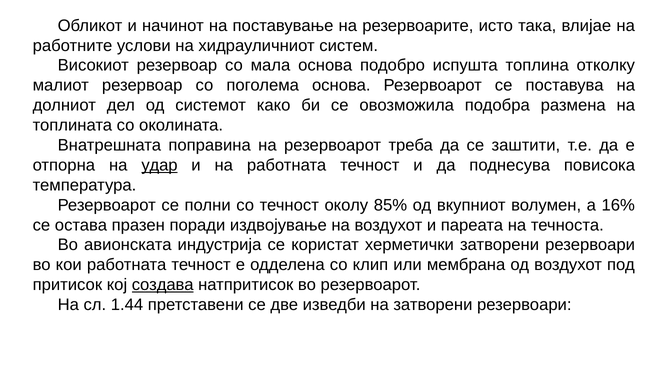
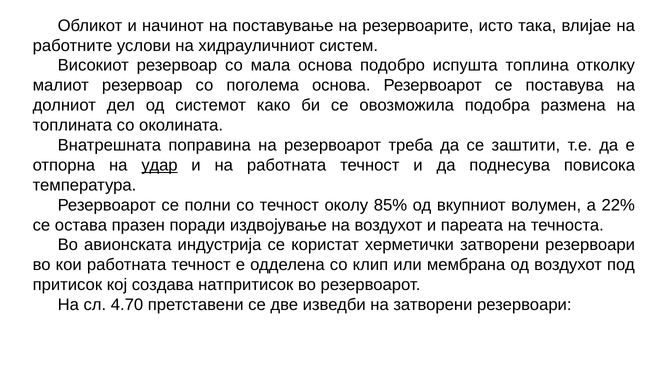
16%: 16% -> 22% (618, 205)
создава underline: present -> none (163, 285)
1.44: 1.44 -> 4.70 (127, 305)
